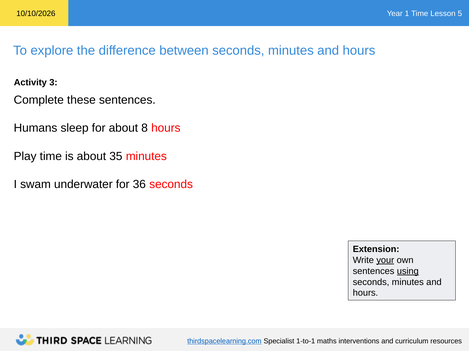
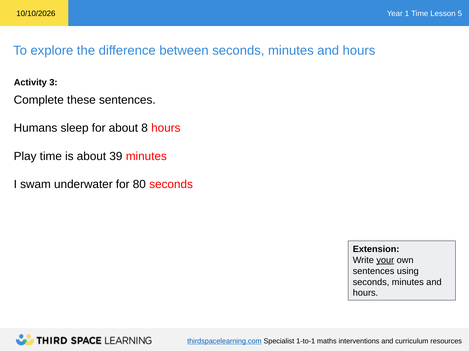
35: 35 -> 39 (116, 156)
36: 36 -> 80 (139, 185)
using underline: present -> none (408, 272)
